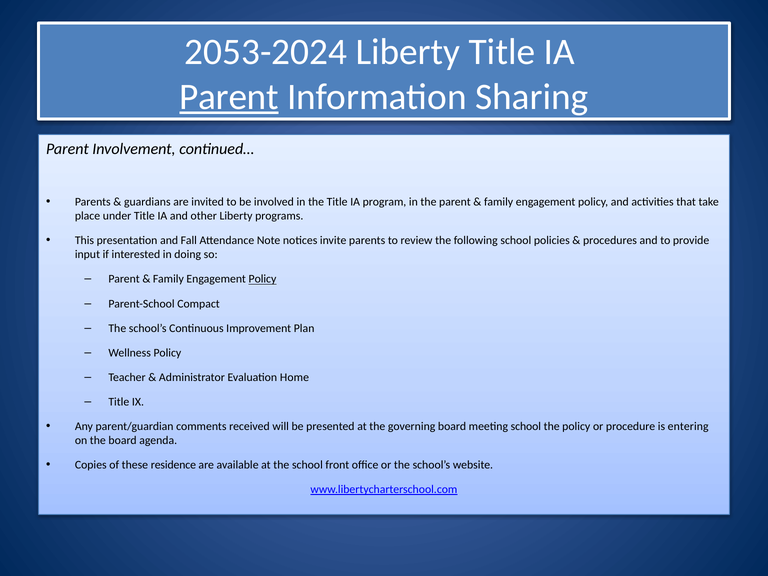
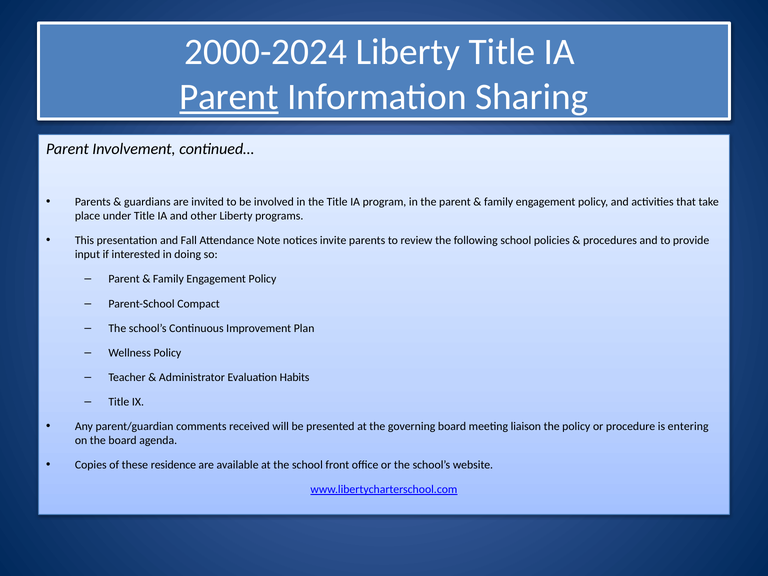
2053-2024: 2053-2024 -> 2000-2024 (266, 52)
Policy underline: present -> none (262, 279)
Home: Home -> Habits (295, 377)
meeting school: school -> liaison (526, 426)
